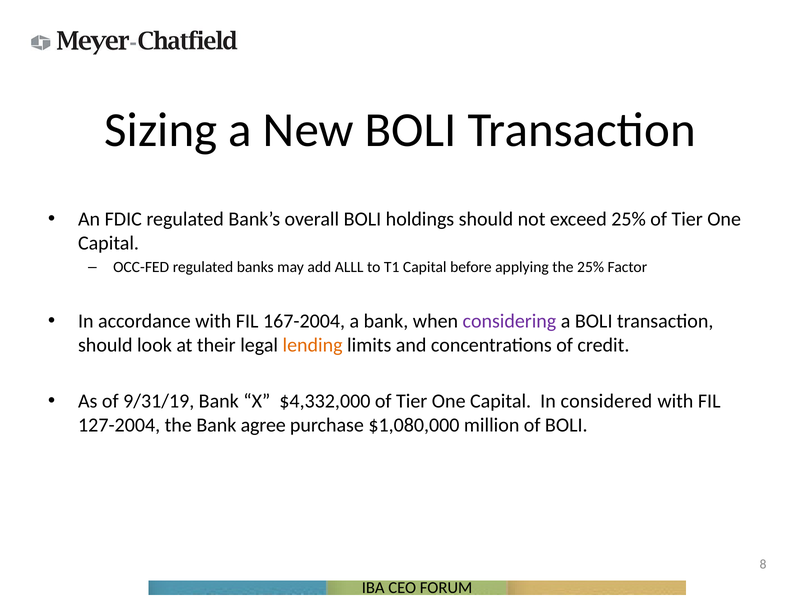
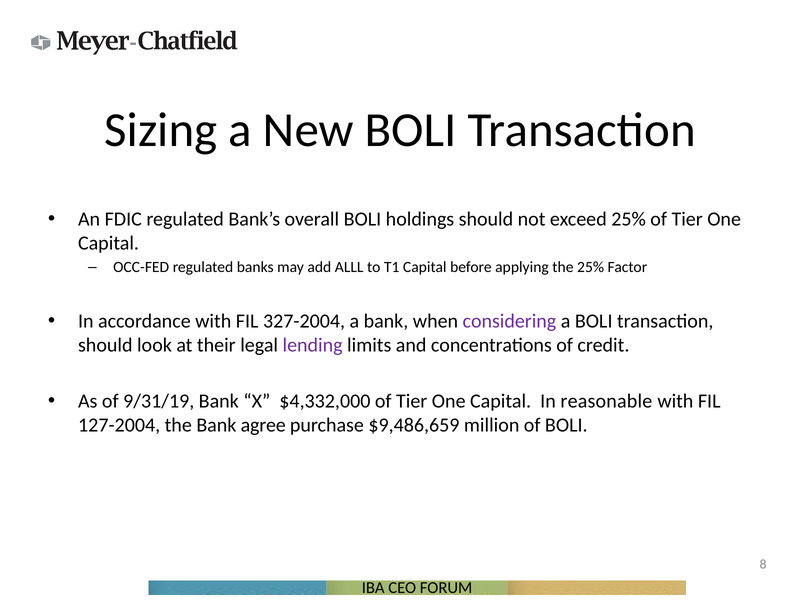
167-2004: 167-2004 -> 327-2004 (304, 321)
lending colour: orange -> purple (313, 345)
considered: considered -> reasonable (606, 401)
$1,080,000: $1,080,000 -> $9,486,659 (414, 425)
